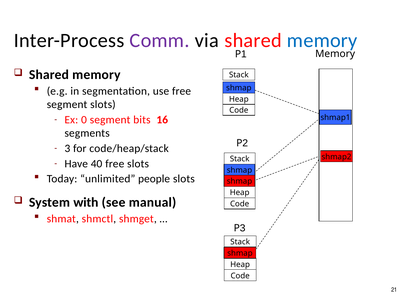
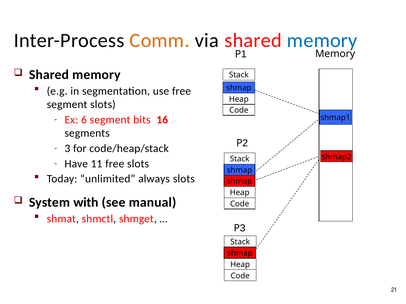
Comm colour: purple -> orange (160, 41)
0: 0 -> 6 (84, 120)
40: 40 -> 11 (97, 164)
people: people -> always (154, 179)
